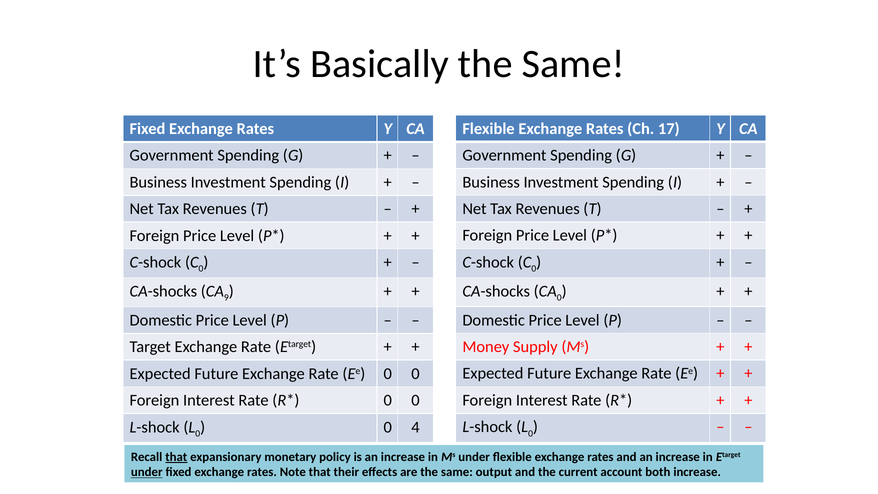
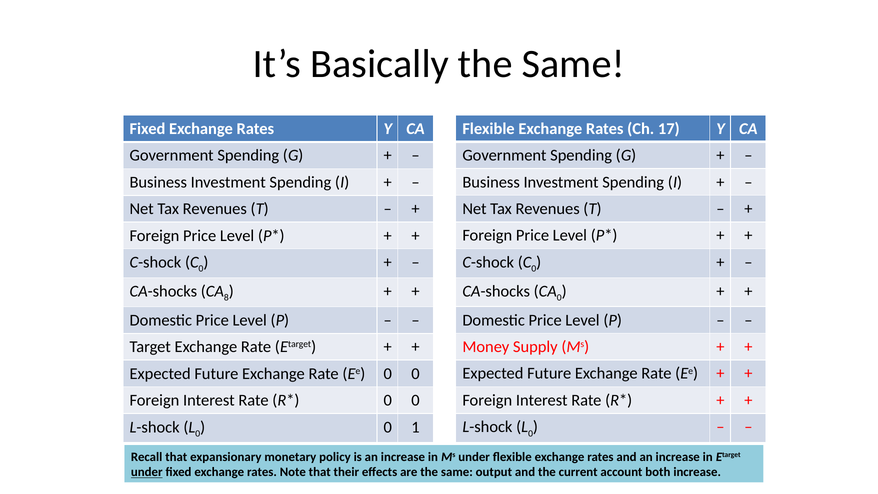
9: 9 -> 8 (226, 298)
4: 4 -> 1 (416, 427)
that underline: present -> none (176, 457)
